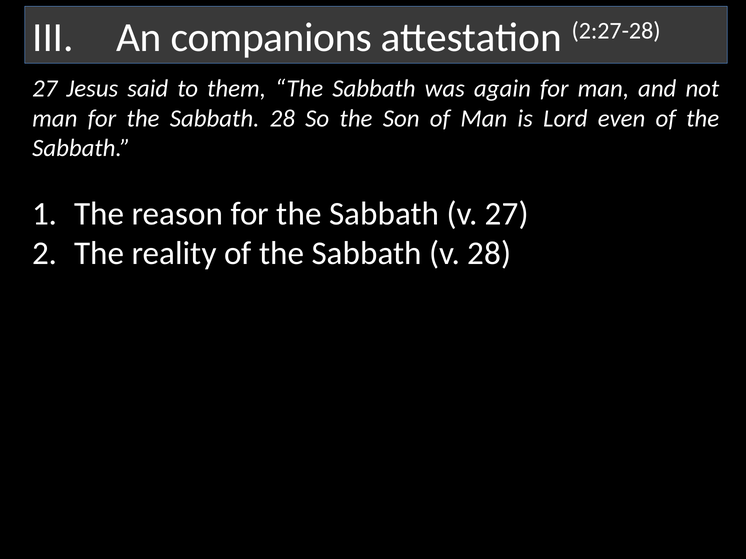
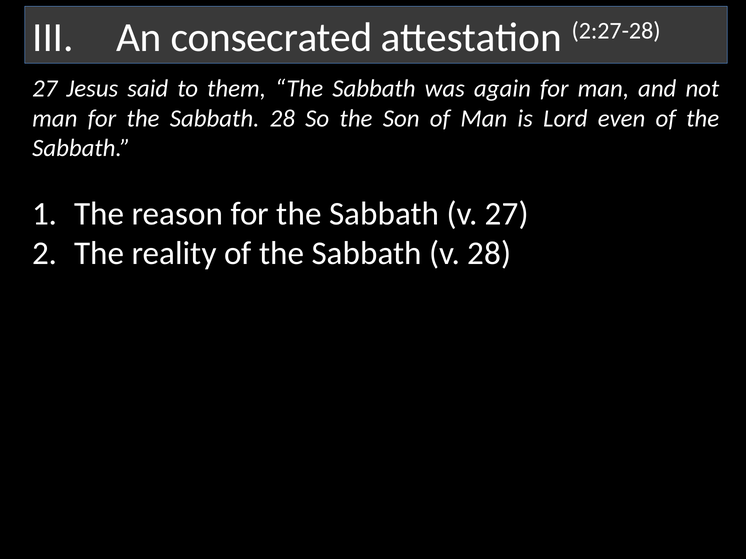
companions: companions -> consecrated (272, 38)
